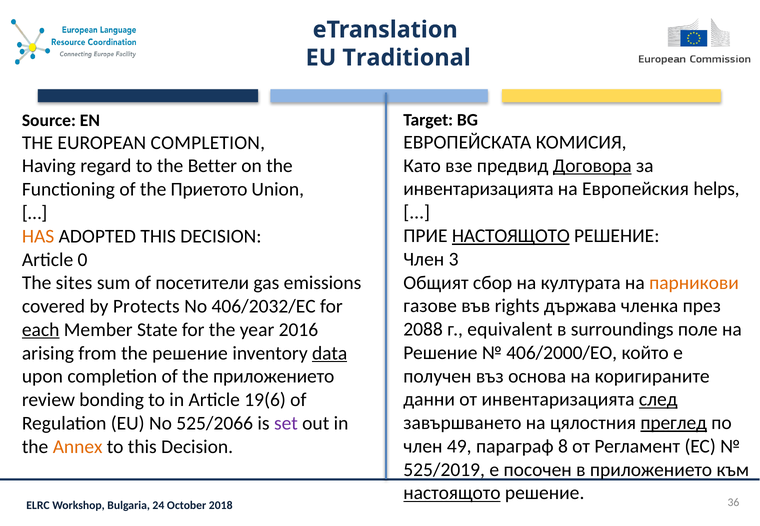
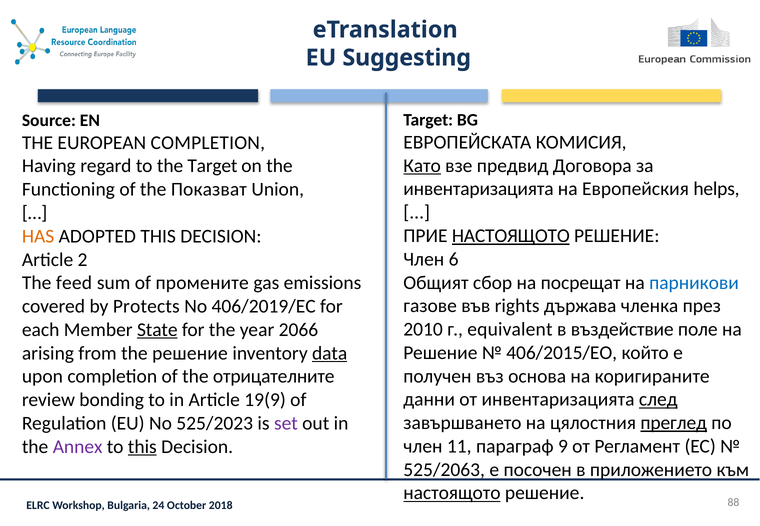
Traditional: Traditional -> Suggesting (407, 58)
Като underline: none -> present (422, 166)
Договора underline: present -> none (592, 166)
the Better: Better -> Target (212, 166)
Приетото: Приетото -> Показват (209, 189)
3: 3 -> 6 (454, 259)
0: 0 -> 2 (83, 260)
културата: културата -> посрещат (581, 283)
парникови colour: orange -> blue (694, 283)
sites: sites -> feed (74, 283)
посетители: посетители -> промените (202, 283)
406/2032/EC: 406/2032/EC -> 406/2019/EC (264, 306)
2088: 2088 -> 2010 (423, 329)
surroundings: surroundings -> въздействие (622, 329)
each underline: present -> none (41, 330)
State underline: none -> present (157, 330)
2016: 2016 -> 2066 (298, 330)
406/2000/ЕО: 406/2000/ЕО -> 406/2015/ЕО (562, 353)
the приложението: приложението -> отрицателните (274, 377)
19(6: 19(6 -> 19(9 (265, 400)
525/2066: 525/2066 -> 525/2023 (215, 423)
49: 49 -> 11 (459, 446)
8: 8 -> 9 (563, 446)
Annex colour: orange -> purple (78, 447)
this underline: none -> present (142, 447)
525/2019: 525/2019 -> 525/2063 (444, 470)
36: 36 -> 88 (733, 502)
